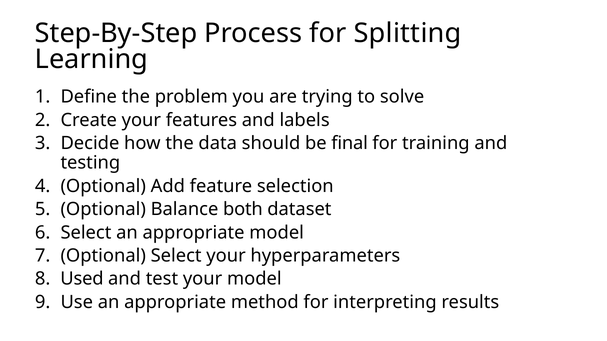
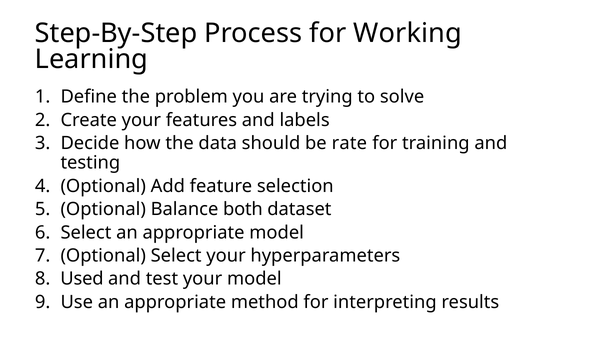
Splitting: Splitting -> Working (408, 33)
final: final -> rate (349, 143)
